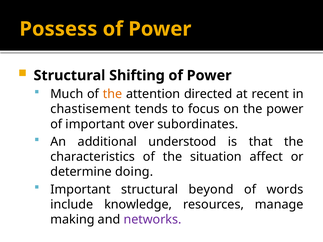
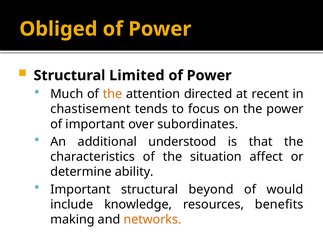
Possess: Possess -> Obliged (58, 29)
Shifting: Shifting -> Limited (137, 76)
doing: doing -> ability (134, 172)
words: words -> would (285, 190)
manage: manage -> benefits (279, 205)
networks colour: purple -> orange (153, 220)
